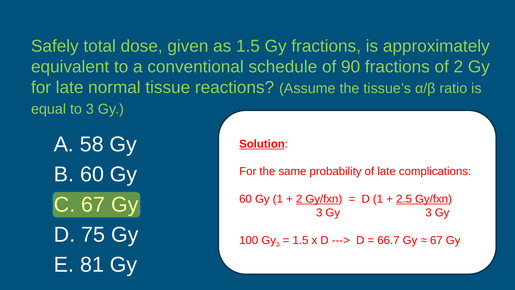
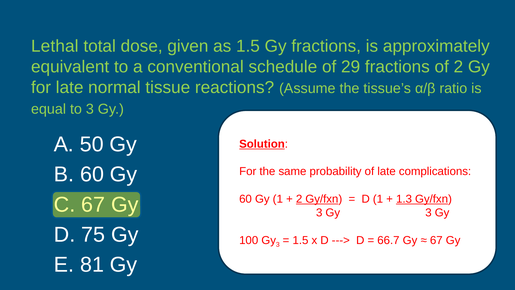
Safely: Safely -> Lethal (55, 46)
90: 90 -> 29 (351, 67)
58: 58 -> 50 (92, 144)
2.5: 2.5 -> 1.3 (404, 199)
